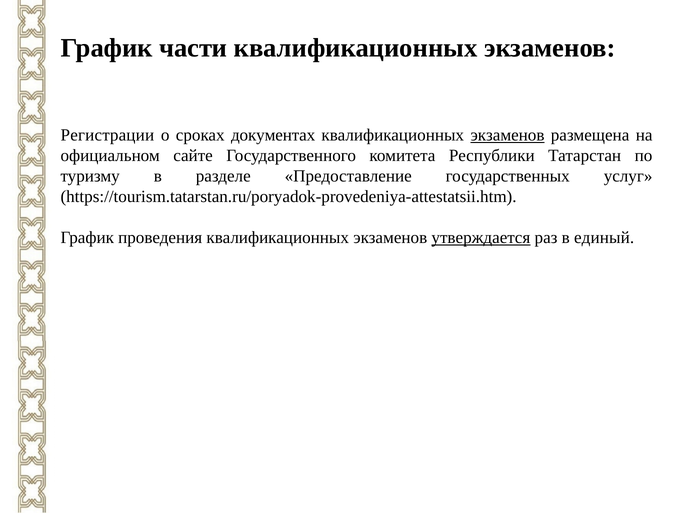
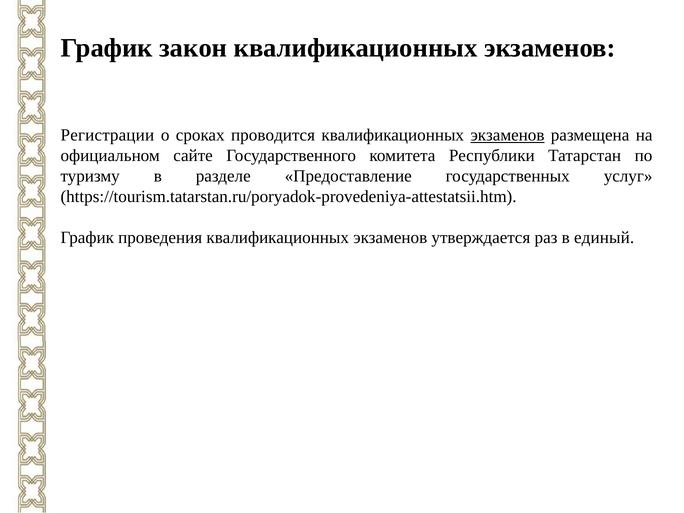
части: части -> закон (193, 48)
документах: документах -> проводится (273, 135)
утверждается underline: present -> none (481, 238)
